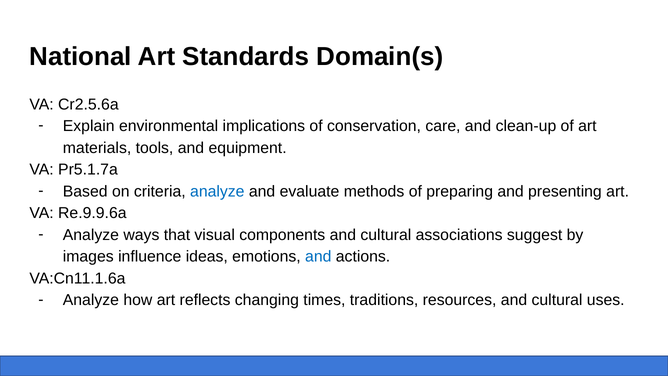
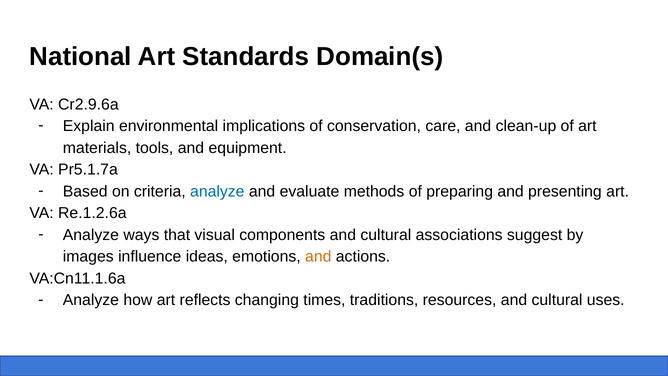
Cr2.5.6a: Cr2.5.6a -> Cr2.9.6a (88, 104)
Re.9.9.6a: Re.9.9.6a -> Re.1.2.6a (92, 213)
and colour: blue -> orange (318, 256)
